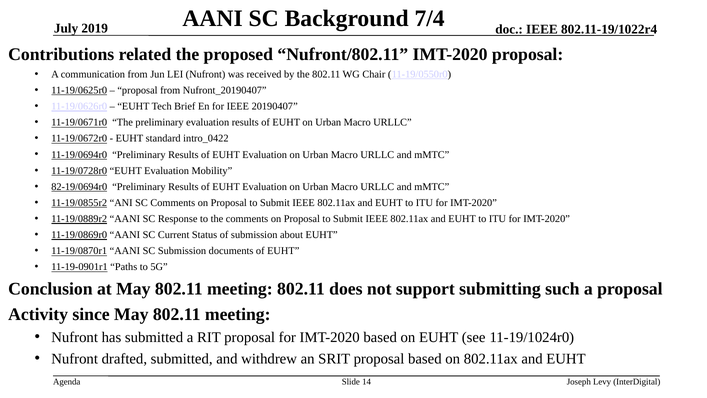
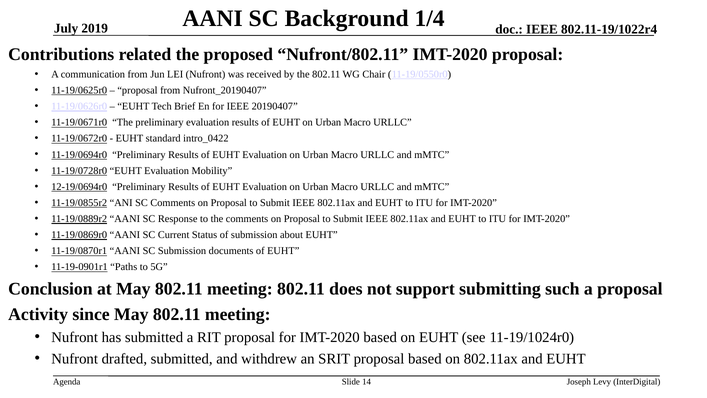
7/4: 7/4 -> 1/4 (430, 18)
82-19/0694r0: 82-19/0694r0 -> 12-19/0694r0 (79, 187)
